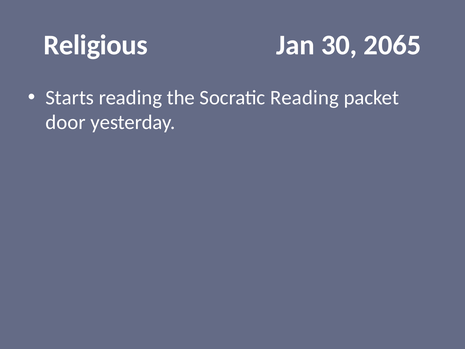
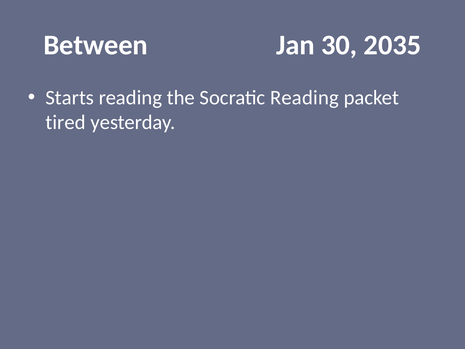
Religious: Religious -> Between (96, 45)
2065: 2065 -> 2035 (392, 45)
door: door -> tired (66, 122)
